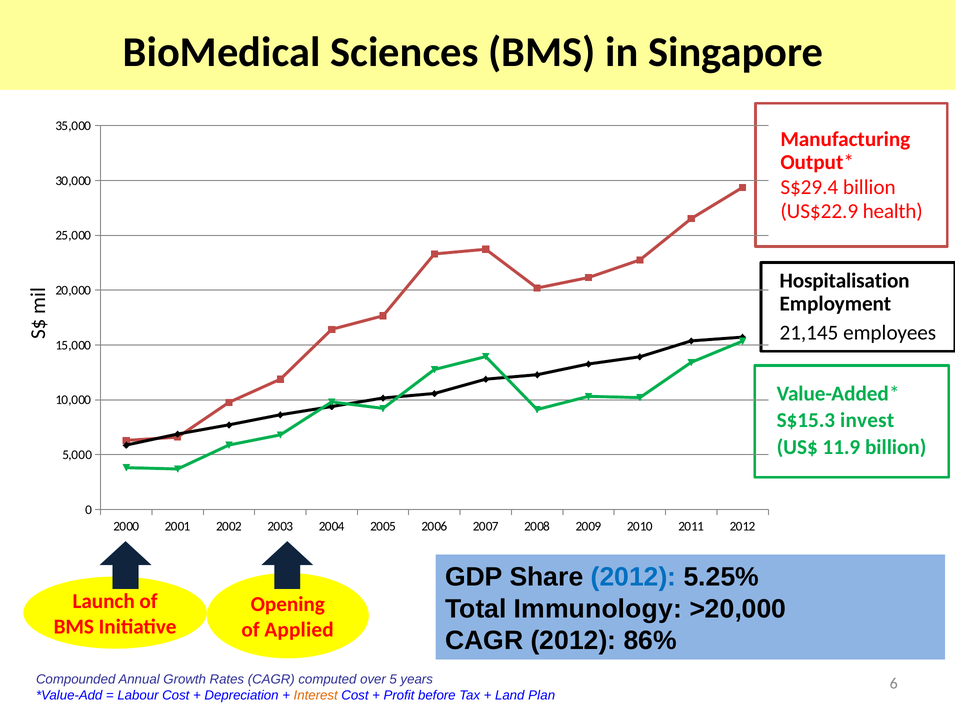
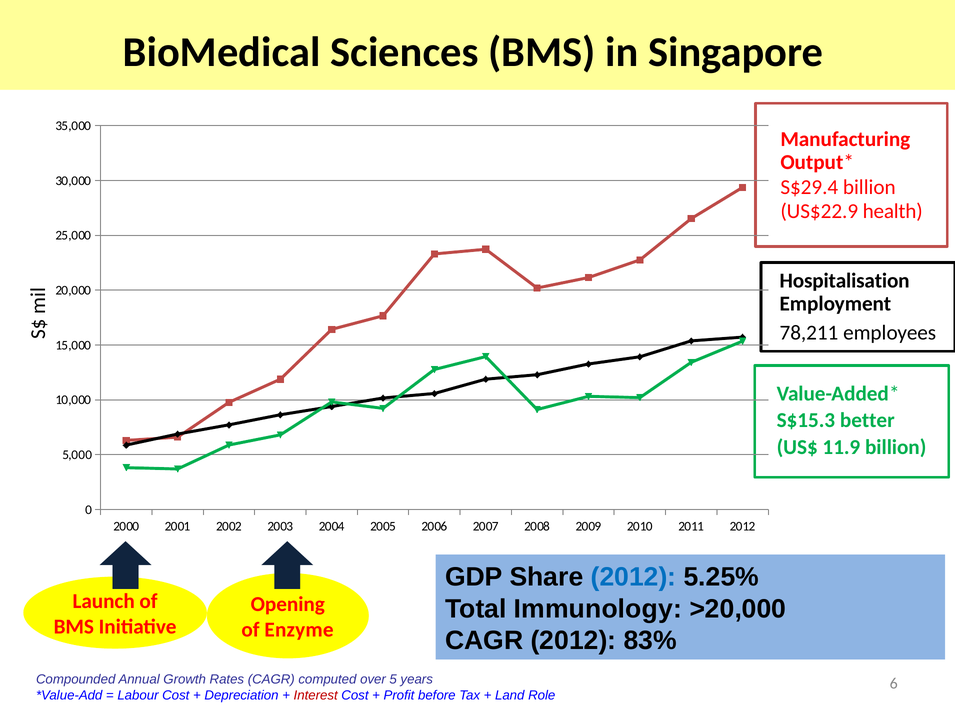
21,145: 21,145 -> 78,211 (809, 333)
invest: invest -> better (867, 421)
Applied: Applied -> Enzyme (299, 630)
86%: 86% -> 83% (650, 641)
Interest colour: orange -> red (316, 695)
Plan: Plan -> Role (542, 695)
